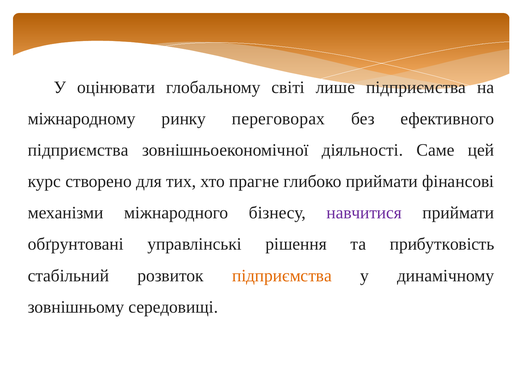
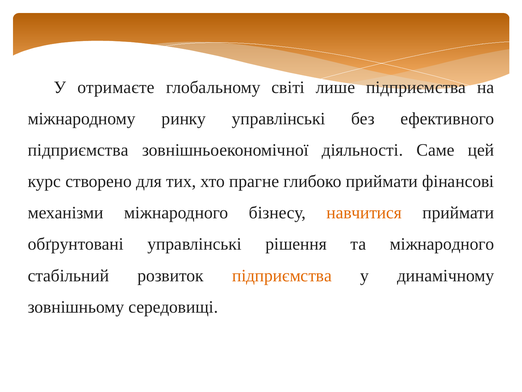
оцінювати: оцінювати -> отримаєте (116, 87)
ринку переговорах: переговорах -> управлінські (279, 119)
навчитися colour: purple -> orange (364, 213)
та прибутковість: прибутковість -> міжнародного (442, 244)
